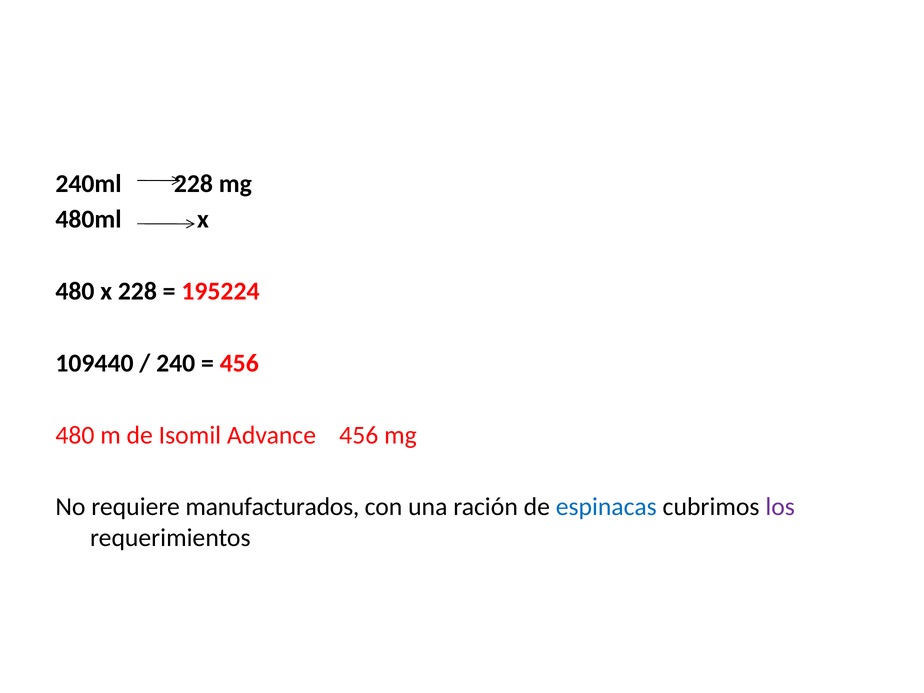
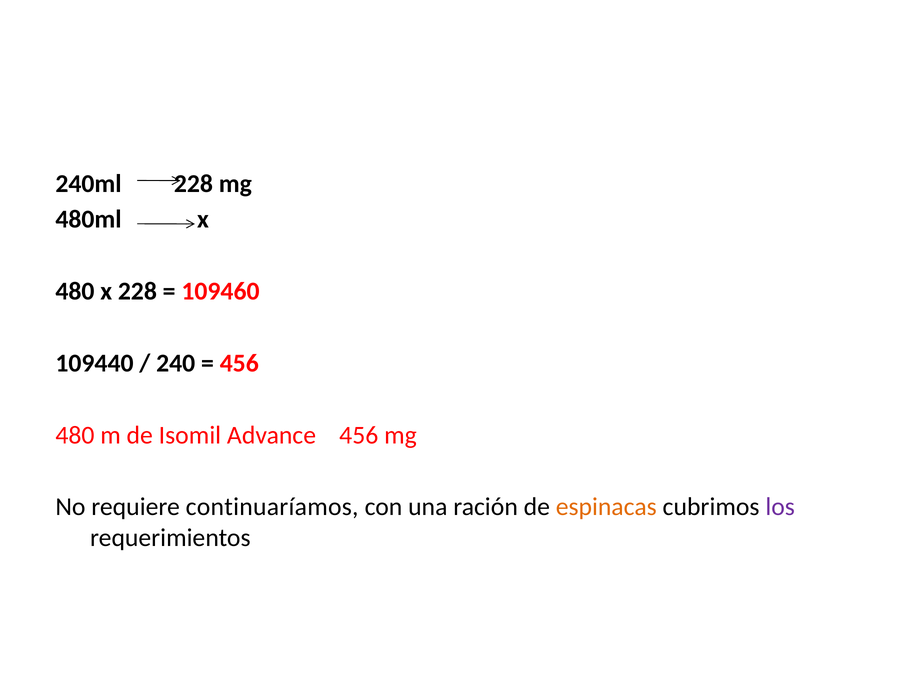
195224: 195224 -> 109460 (220, 291)
manufacturados: manufacturados -> continuaríamos (272, 507)
espinacas colour: blue -> orange (606, 507)
